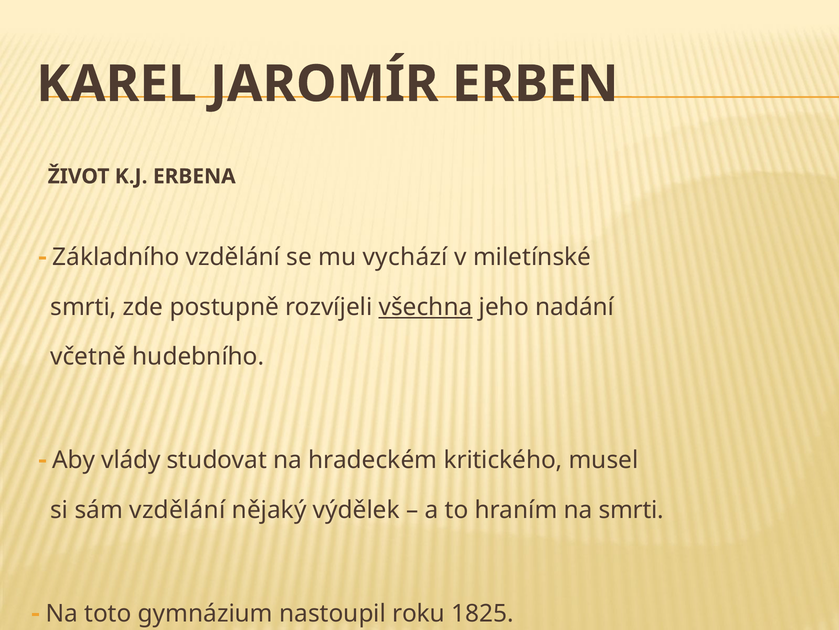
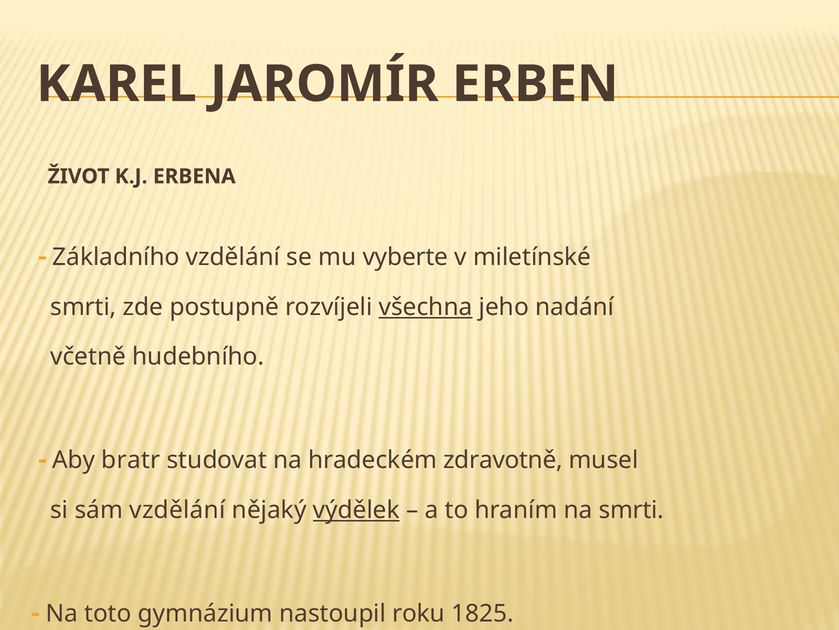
vychází: vychází -> vyberte (405, 257)
vlády: vlády -> bratr (131, 460)
kritického: kritického -> zdravotně (503, 460)
výdělek underline: none -> present (356, 509)
